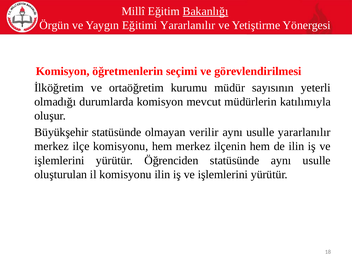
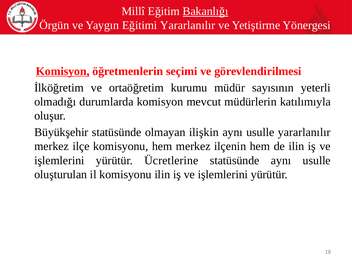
Komisyon underline: none -> present (63, 71)
verilir: verilir -> ilişkin (204, 132)
Öğrenciden: Öğrenciden -> Ücretlerine (171, 160)
